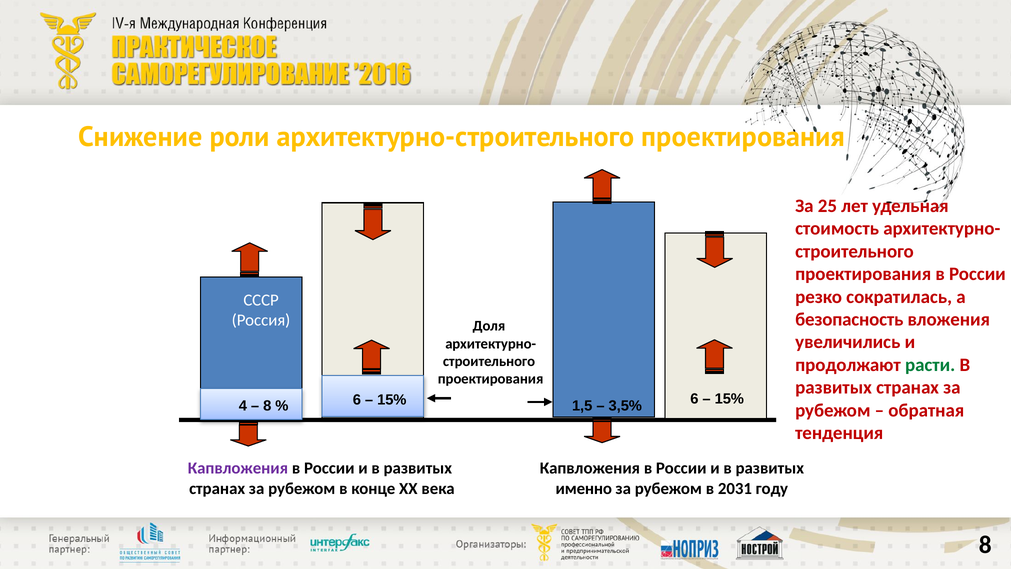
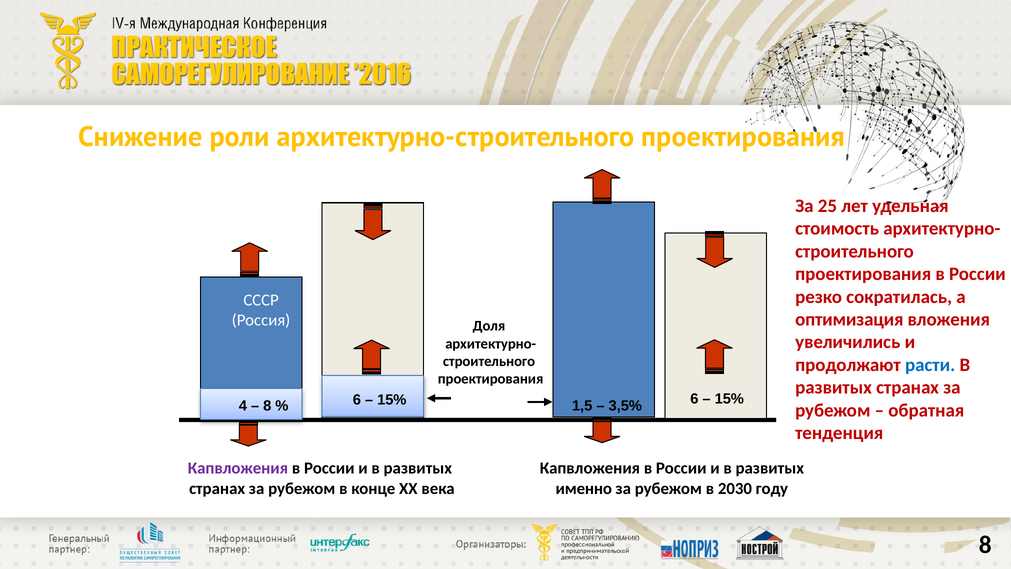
безопасность: безопасность -> оптимизация (849, 319)
расти colour: green -> blue (930, 365)
2031: 2031 -> 2030 (735, 488)
